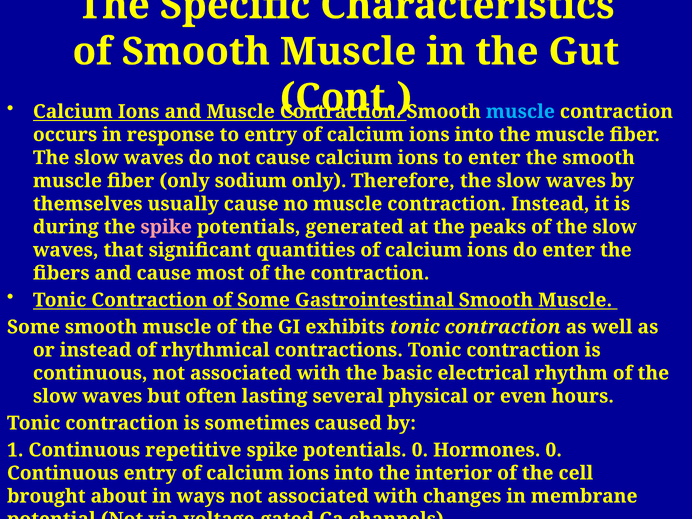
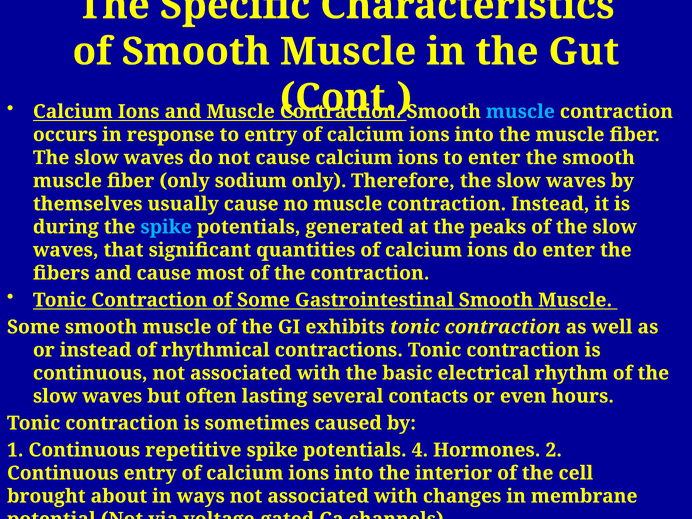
spike colour: pink -> light blue (166, 227)
physical: physical -> contacts (428, 396)
potentials 0: 0 -> 4 (420, 450)
Hormones 0: 0 -> 2 (554, 450)
